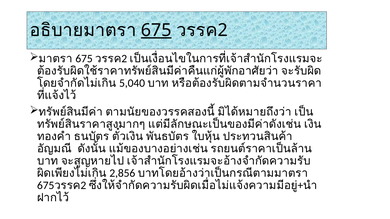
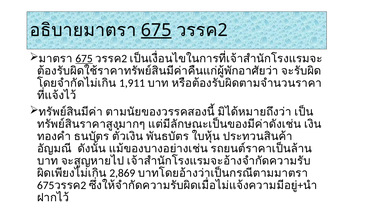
675 underline: none -> present (84, 59)
5,040: 5,040 -> 1,911 (132, 83)
2,856: 2,856 -> 2,869 (122, 173)
